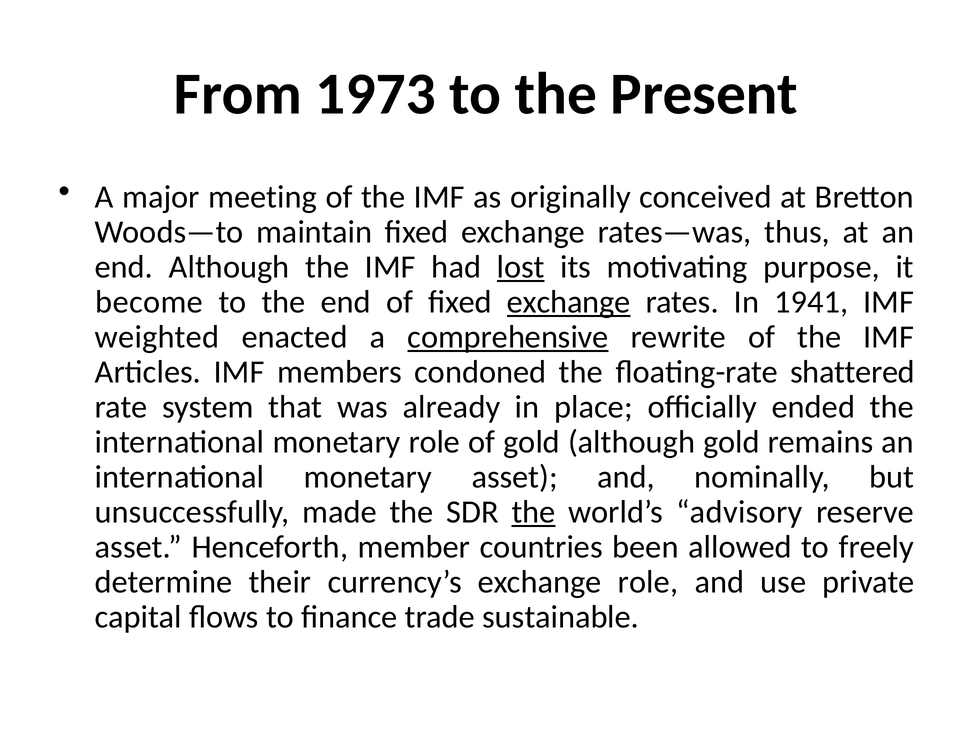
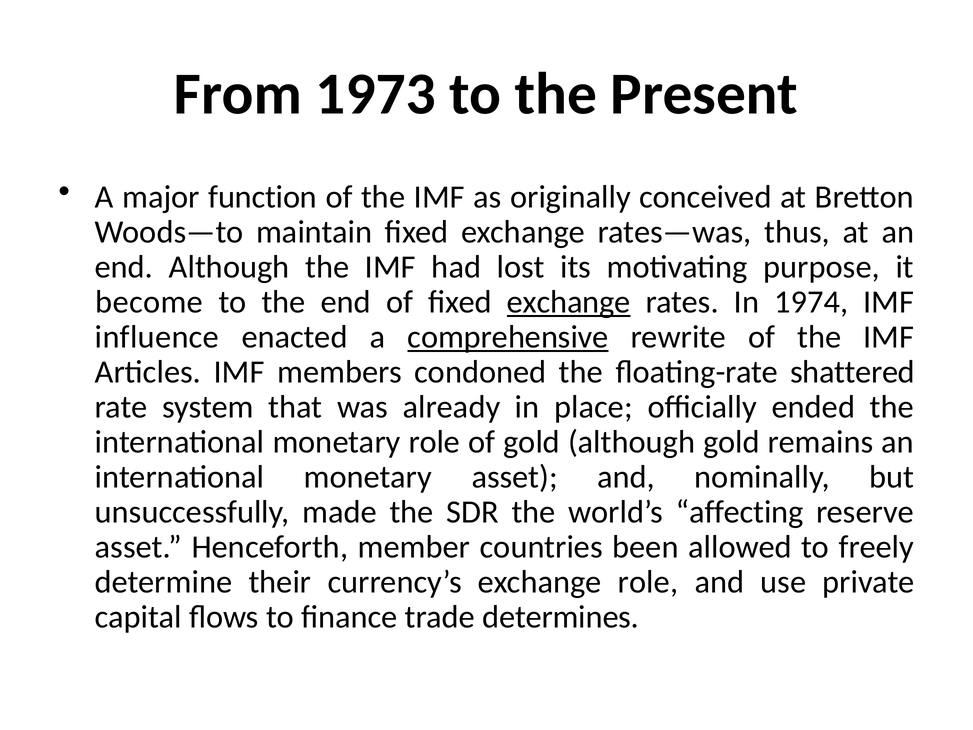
meeting: meeting -> function (263, 197)
lost underline: present -> none (521, 267)
1941: 1941 -> 1974 (811, 302)
weighted: weighted -> influence (157, 337)
the underline: present -> none (534, 512)
advisory: advisory -> affecting (740, 512)
sustainable: sustainable -> determines (561, 617)
